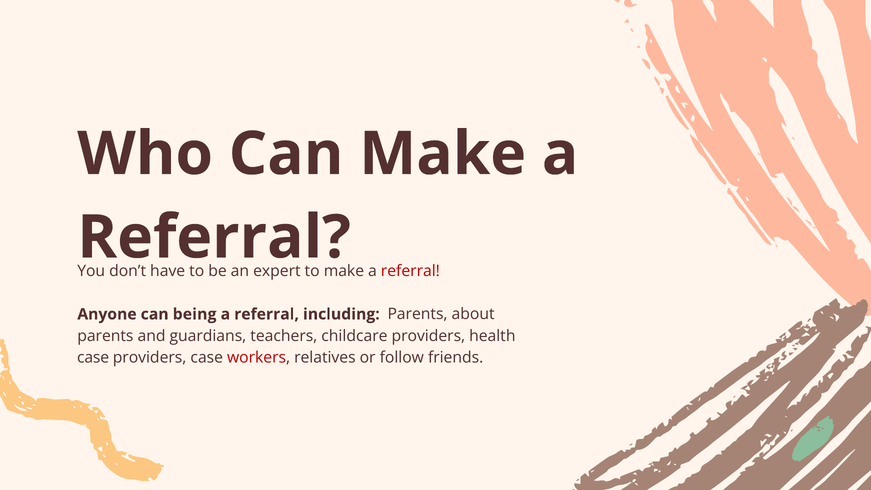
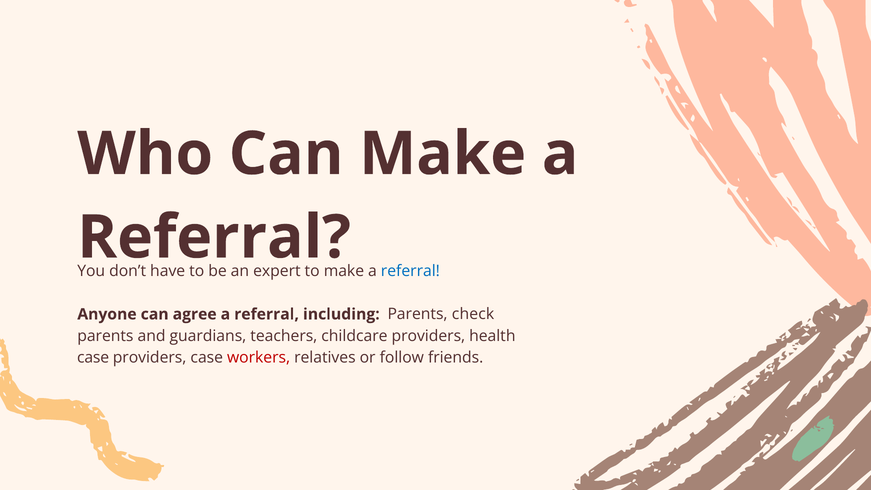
referral colour: red -> blue (410, 271)
being: being -> agree (195, 314)
about: about -> check (473, 314)
